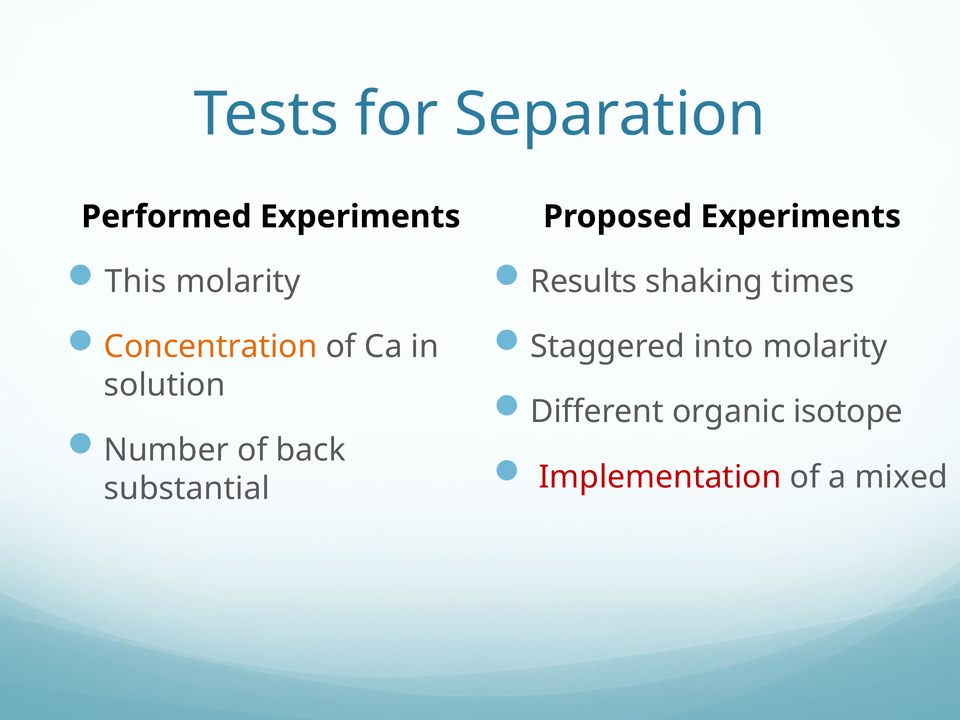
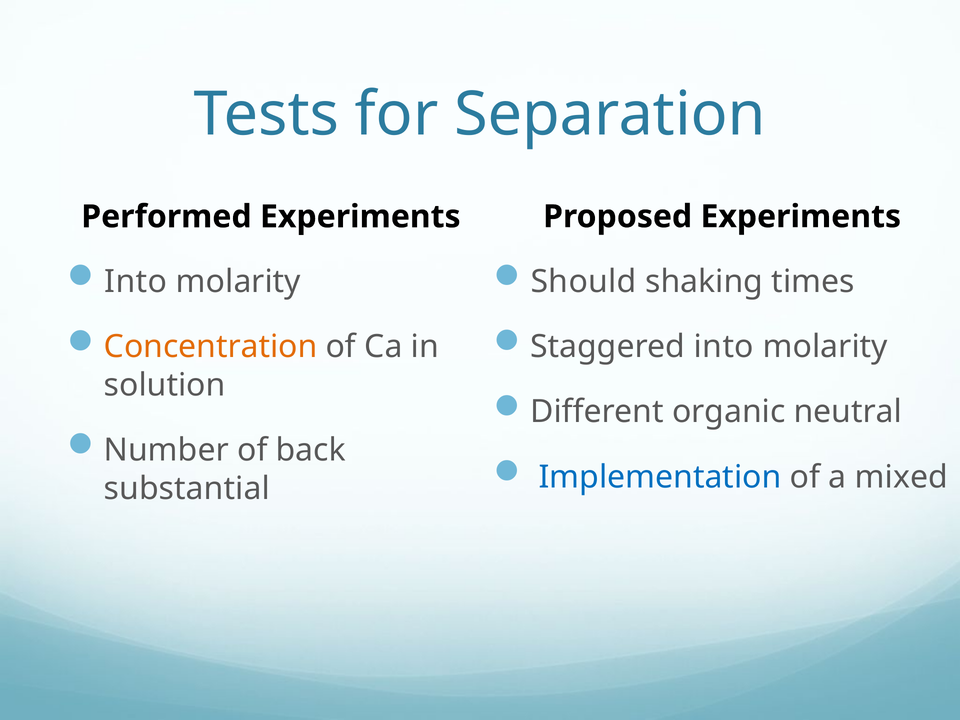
Results: Results -> Should (584, 282)
This: This -> Into (136, 282)
isotope: isotope -> neutral (848, 412)
Implementation colour: red -> blue (660, 477)
